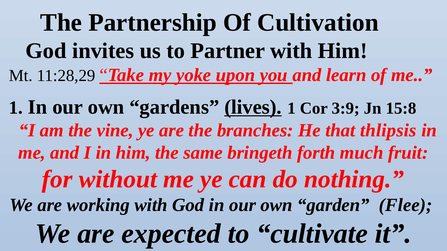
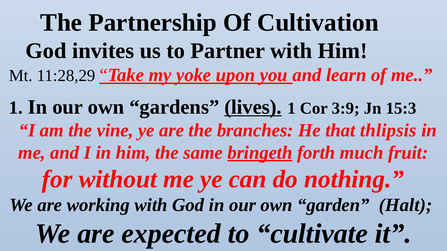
15:8: 15:8 -> 15:3 (401, 108)
bringeth underline: none -> present (260, 153)
Flee: Flee -> Halt (406, 205)
